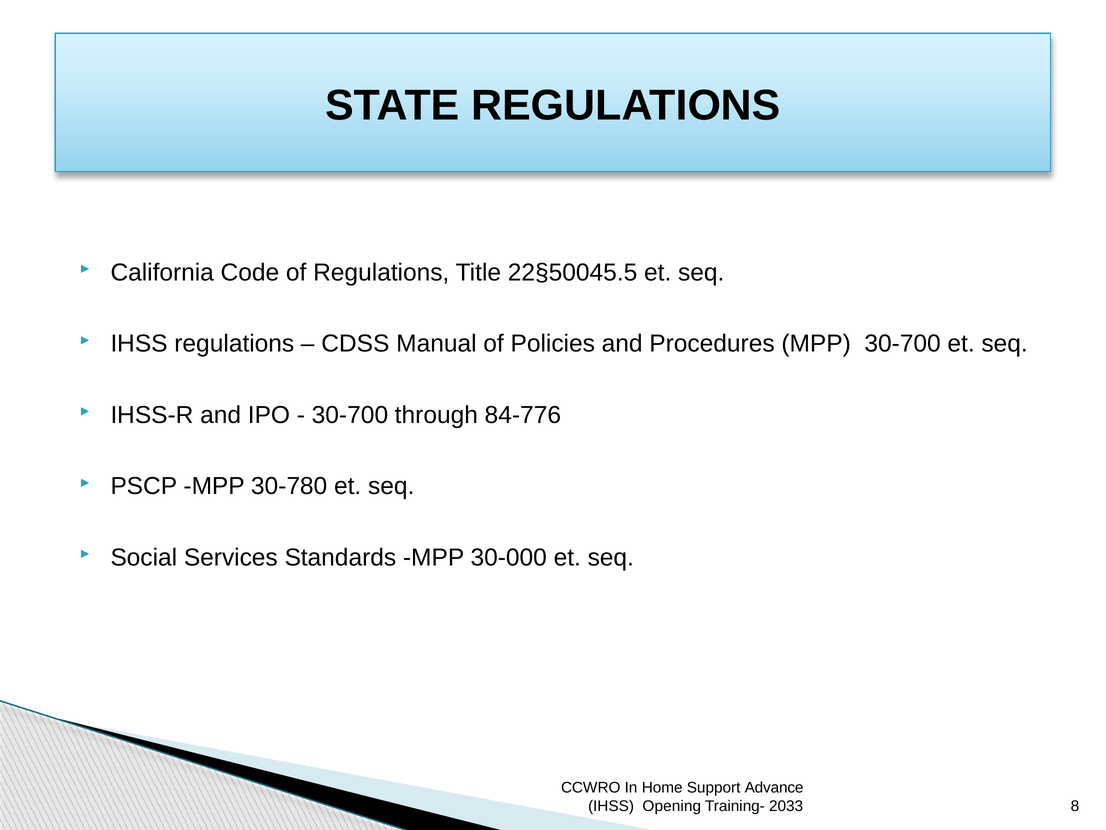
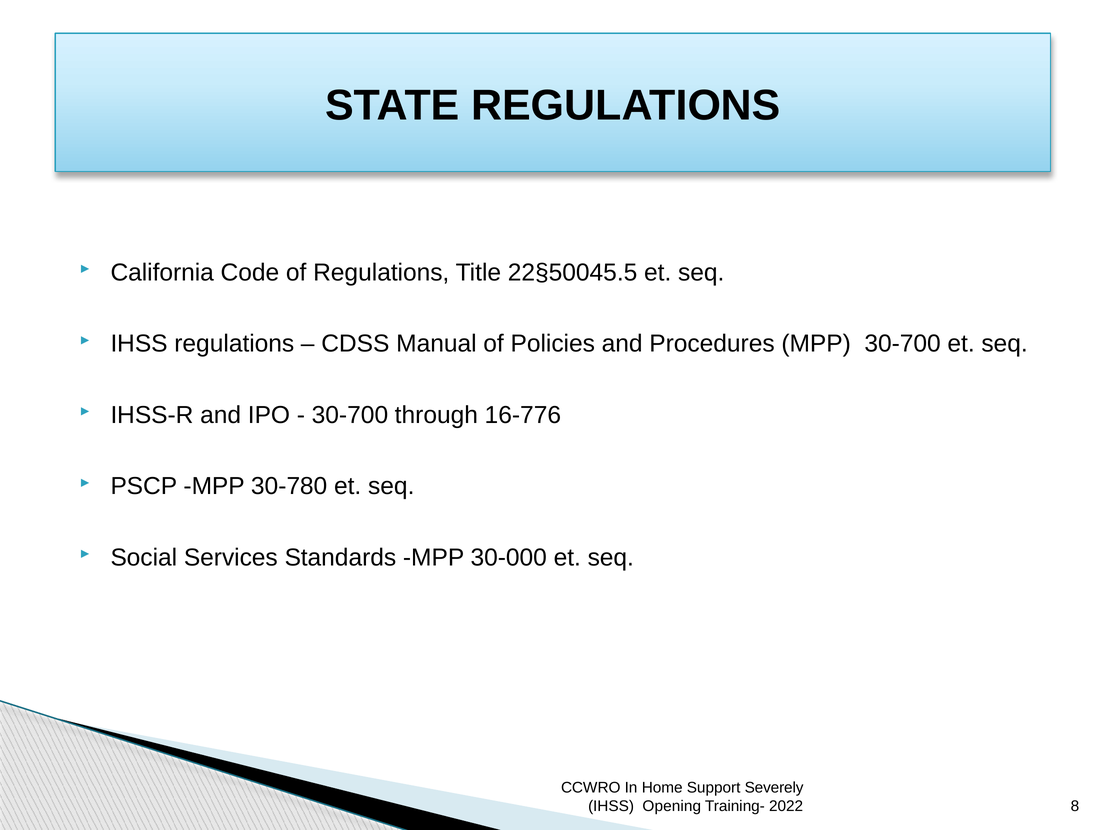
84-776: 84-776 -> 16-776 (523, 415)
Advance: Advance -> Severely (774, 787)
2033: 2033 -> 2022 (786, 806)
